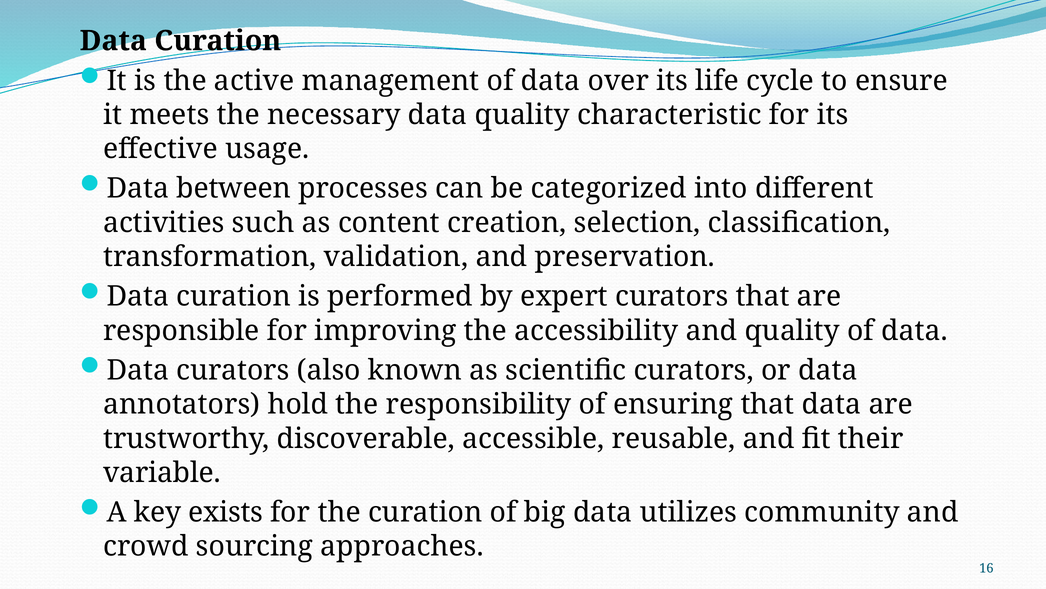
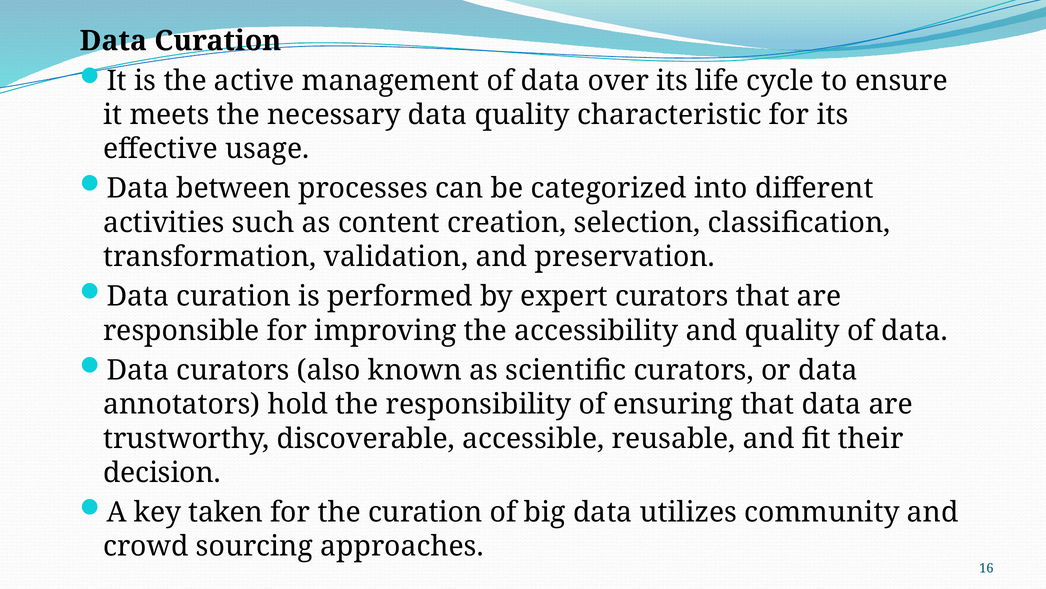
variable: variable -> decision (162, 472)
exists: exists -> taken (226, 512)
